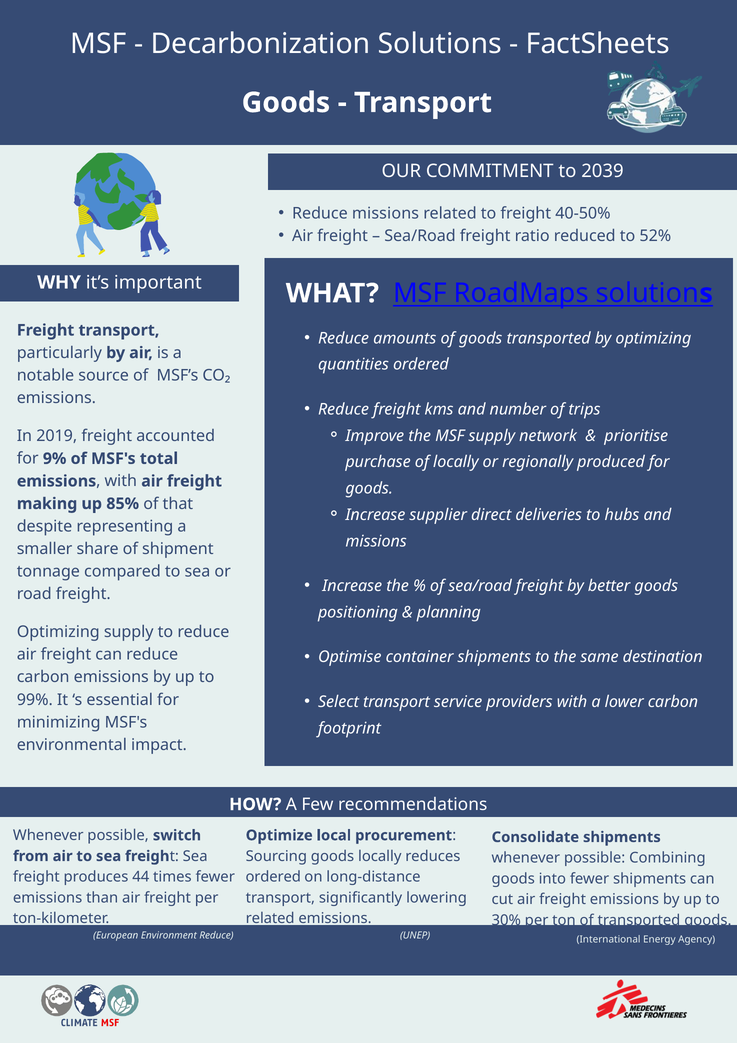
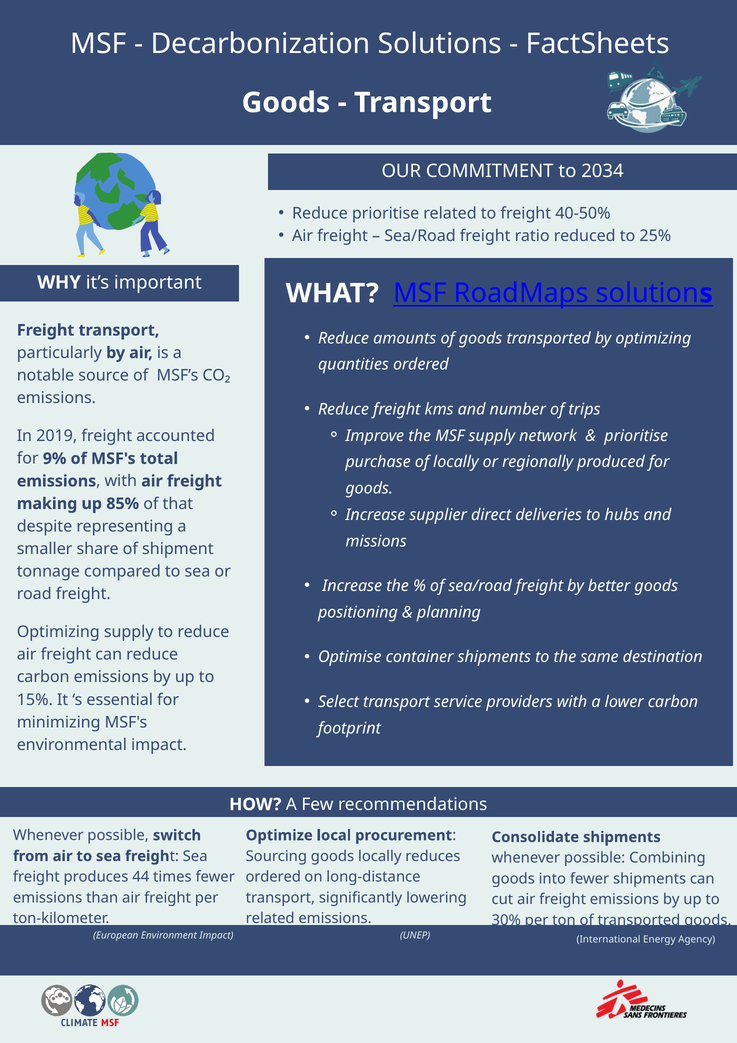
2039: 2039 -> 2034 (602, 171)
Reduce missions: missions -> prioritise (386, 213)
52%: 52% -> 25% (655, 236)
99%: 99% -> 15% (35, 700)
Environment Reduce: Reduce -> Impact (216, 935)
